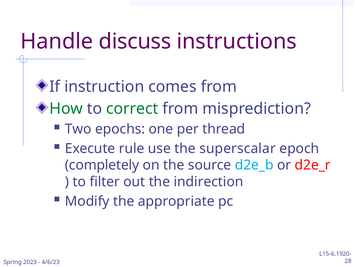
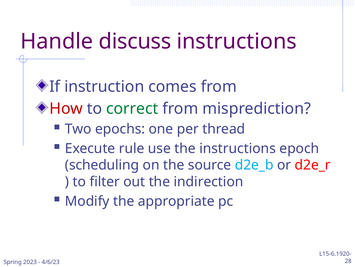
How colour: green -> red (66, 108)
the superscalar: superscalar -> instructions (238, 148)
completely: completely -> scheduling (102, 165)
